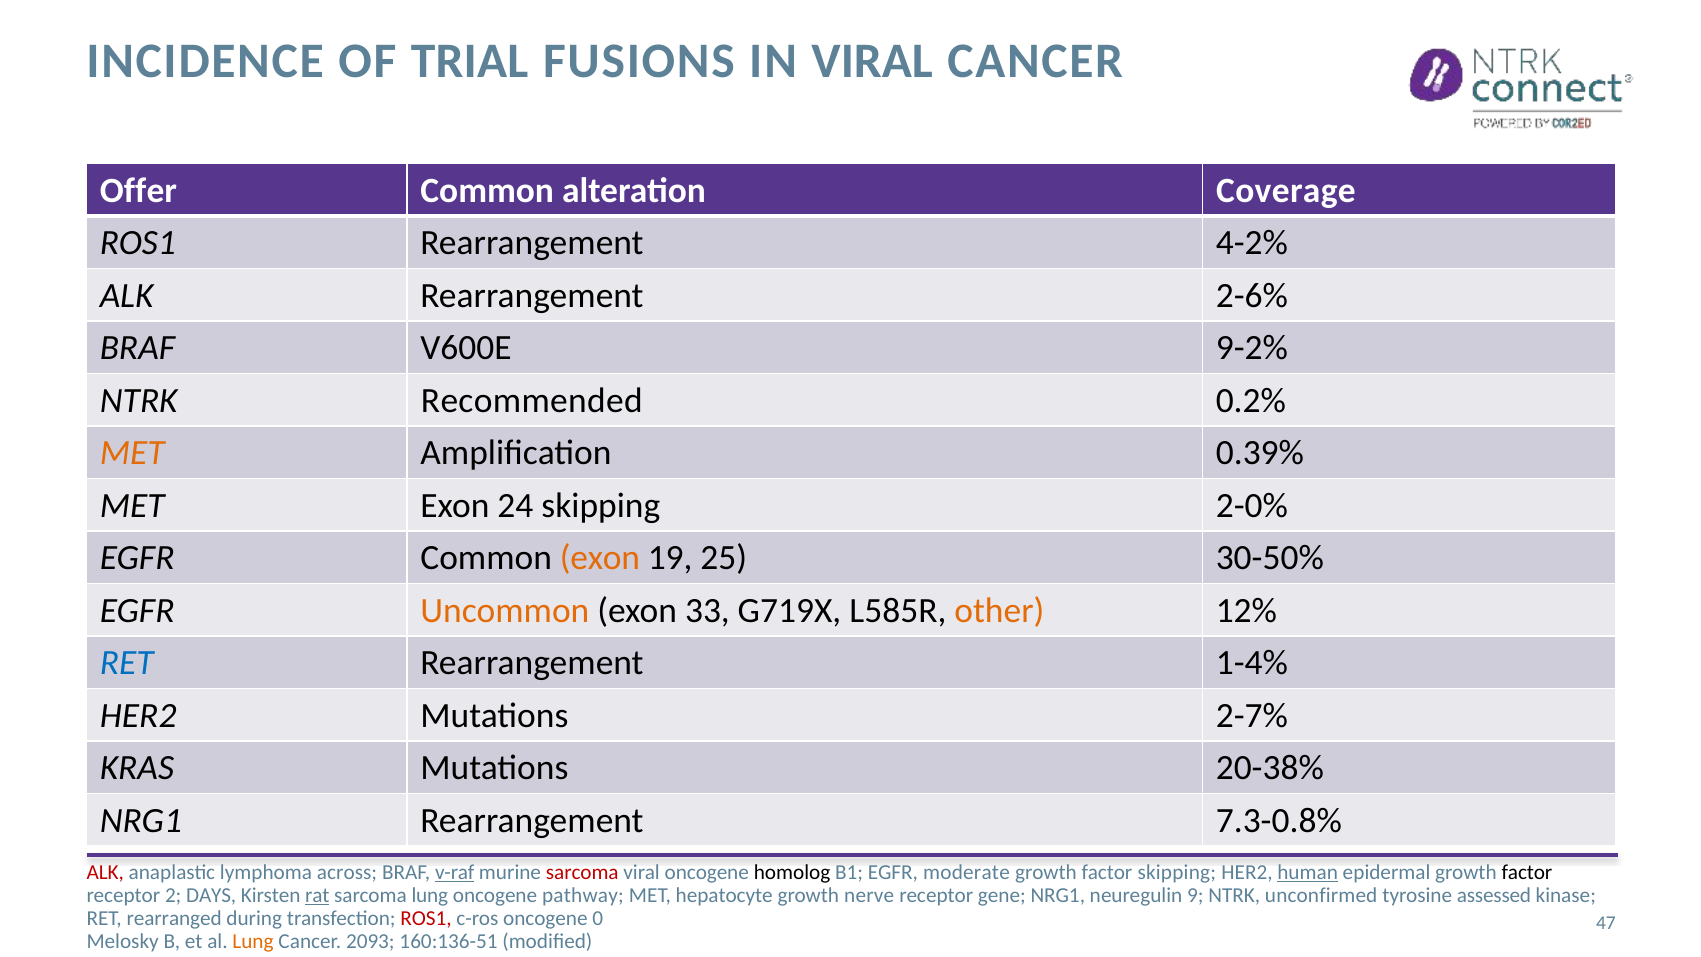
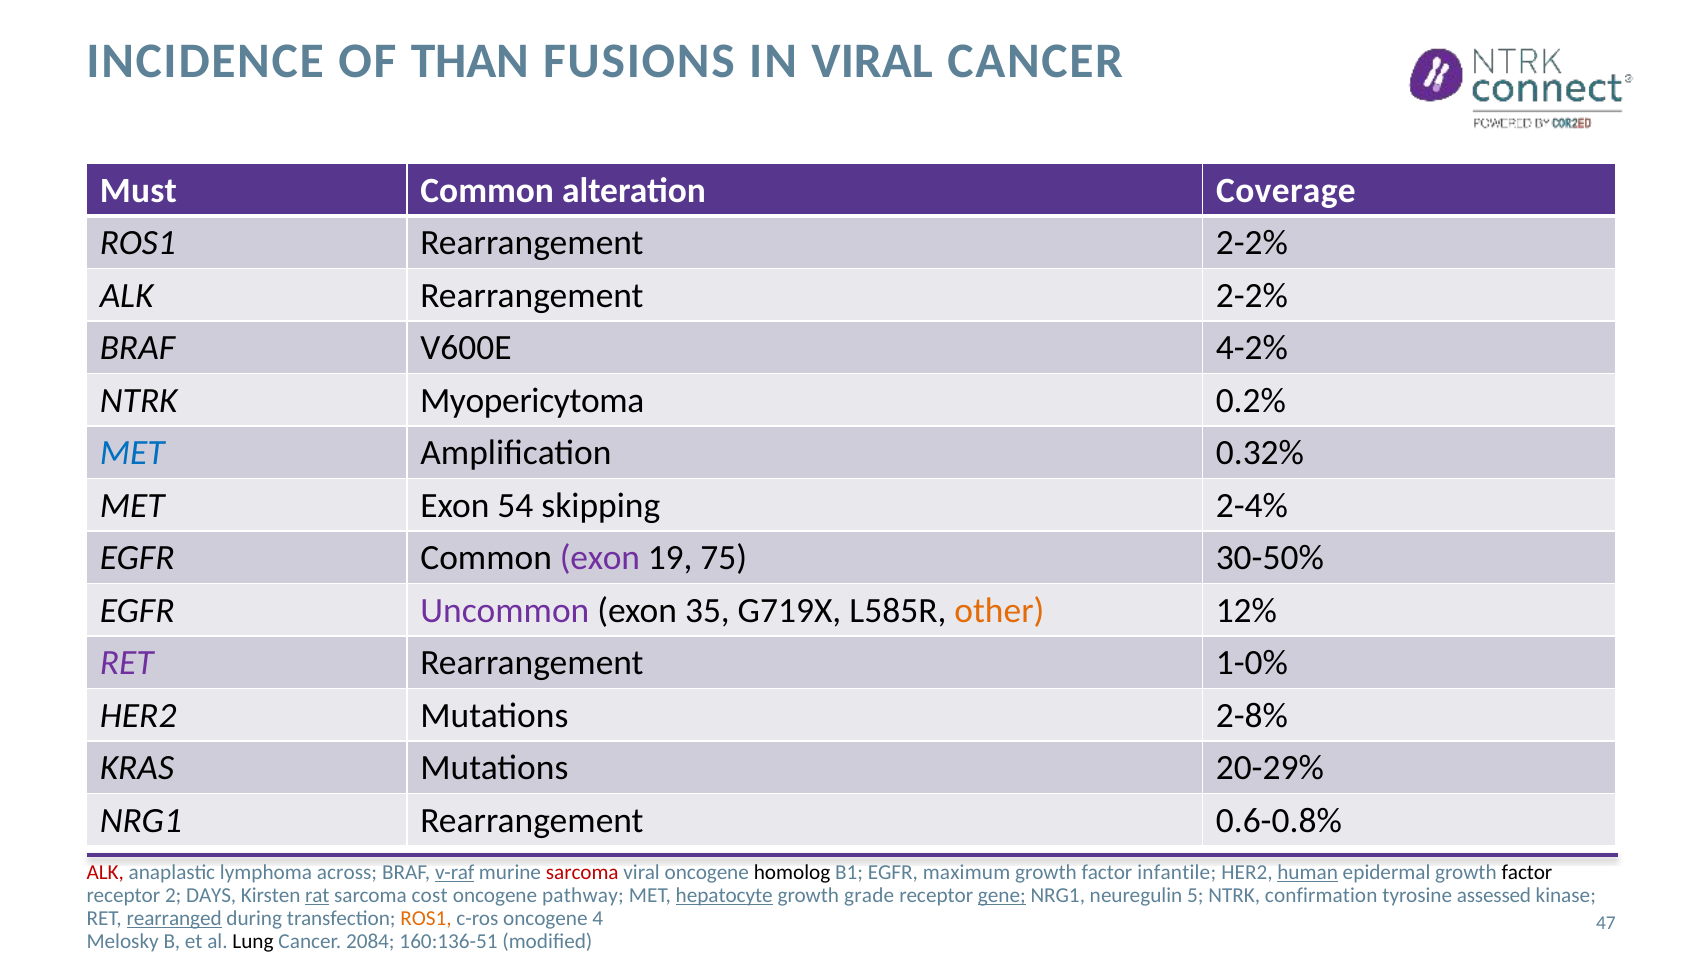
TRIAL: TRIAL -> THAN (470, 61)
Offer: Offer -> Must (138, 191)
ROS1 Rearrangement 4-2%: 4-2% -> 2-2% (1252, 243)
ALK Rearrangement 2-6%: 2-6% -> 2-2% (1252, 296)
9-2%: 9-2% -> 4-2% (1252, 348)
Recommended: Recommended -> Myopericytoma (532, 401)
MET colour: orange -> blue (132, 453)
0.39%: 0.39% -> 0.32% (1260, 453)
24: 24 -> 54 (515, 506)
2-0%: 2-0% -> 2-4% (1252, 506)
exon colour: orange -> purple (600, 558)
25: 25 -> 75 (724, 558)
Uncommon colour: orange -> purple (505, 611)
33: 33 -> 35 (707, 611)
RET colour: blue -> purple (127, 663)
1-4%: 1-4% -> 1-0% (1252, 663)
2-7%: 2-7% -> 2-8% (1252, 716)
20-38%: 20-38% -> 20-29% (1270, 768)
7.3-0.8%: 7.3-0.8% -> 0.6-0.8% (1279, 820)
moderate: moderate -> maximum (967, 872)
factor skipping: skipping -> infantile (1177, 872)
sarcoma lung: lung -> cost (430, 895)
hepatocyte underline: none -> present (724, 895)
nerve: nerve -> grade (869, 895)
gene underline: none -> present (1002, 895)
9: 9 -> 5 (1195, 895)
unconfirmed: unconfirmed -> confirmation (1321, 895)
rearranged underline: none -> present (174, 918)
ROS1 colour: red -> orange (426, 918)
0: 0 -> 4 (598, 918)
Lung colour: orange -> black (253, 941)
2093: 2093 -> 2084 (370, 941)
